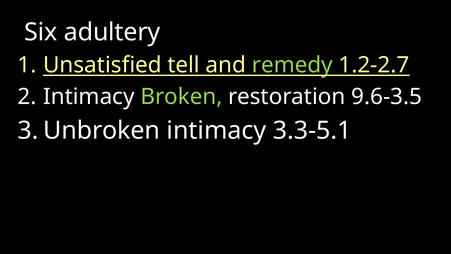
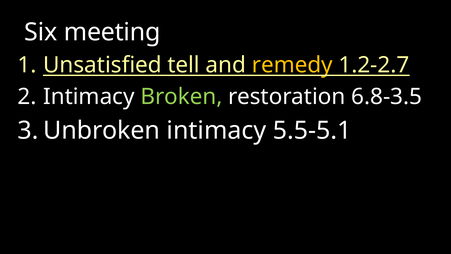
adultery: adultery -> meeting (112, 32)
remedy colour: light green -> yellow (292, 65)
9.6-3.5: 9.6-3.5 -> 6.8-3.5 (387, 97)
3.3-5.1: 3.3-5.1 -> 5.5-5.1 (312, 130)
